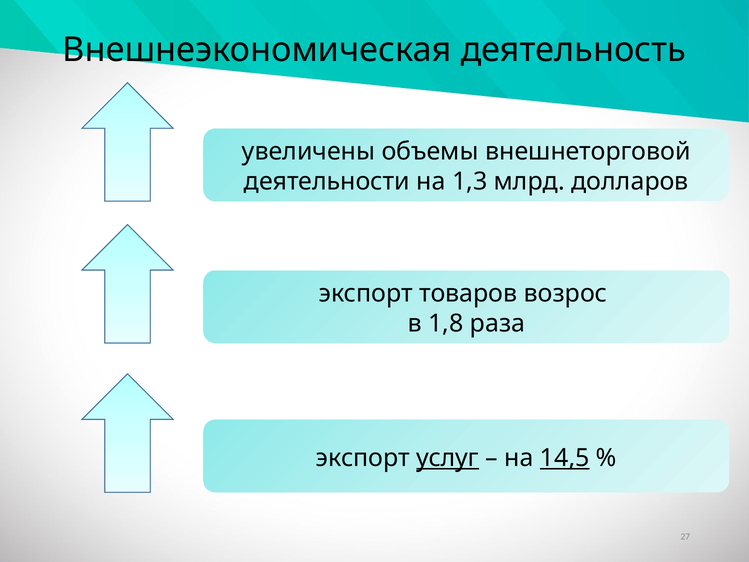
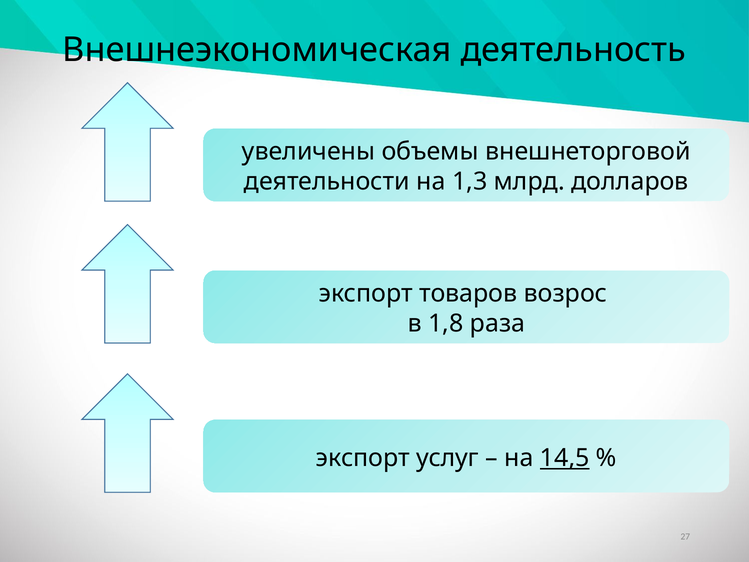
услуг underline: present -> none (448, 458)
